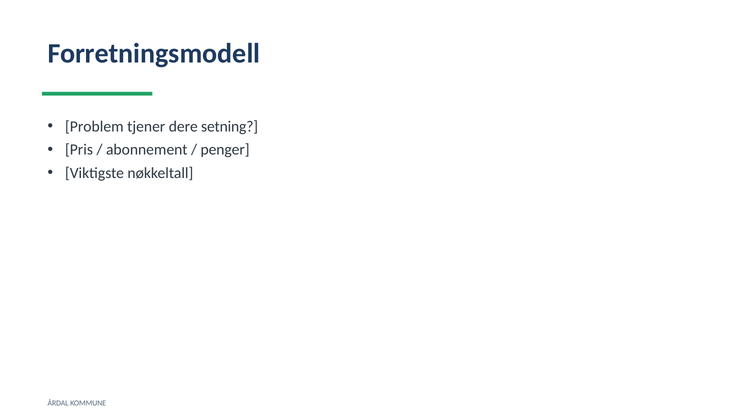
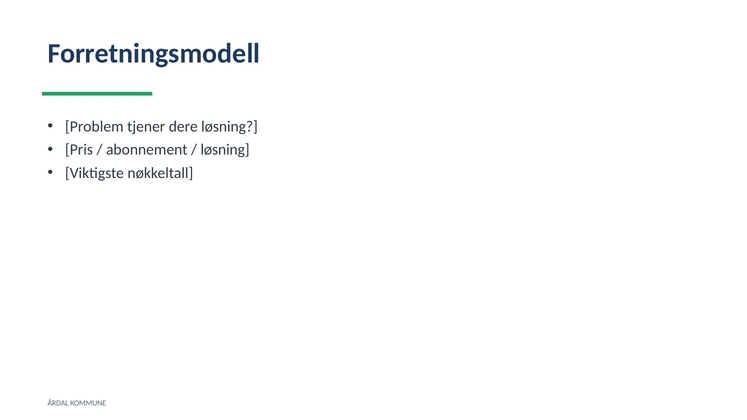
dere setning: setning -> løsning (230, 127)
penger: penger -> løsning (225, 150)
